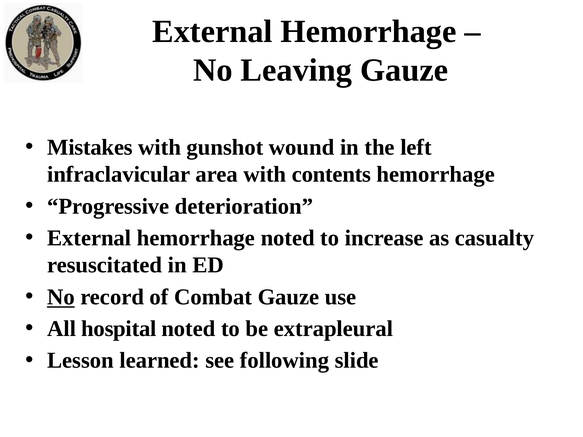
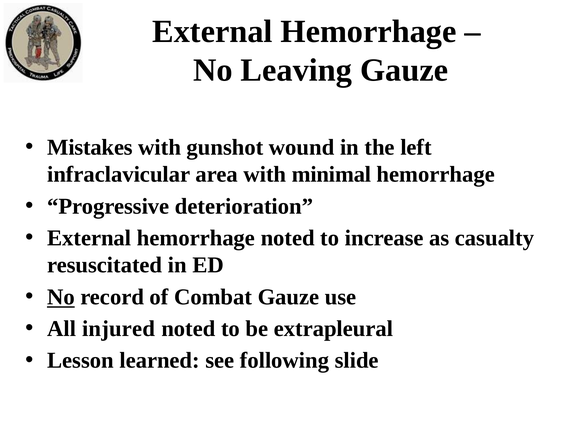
contents: contents -> minimal (332, 175)
hospital: hospital -> injured (119, 329)
